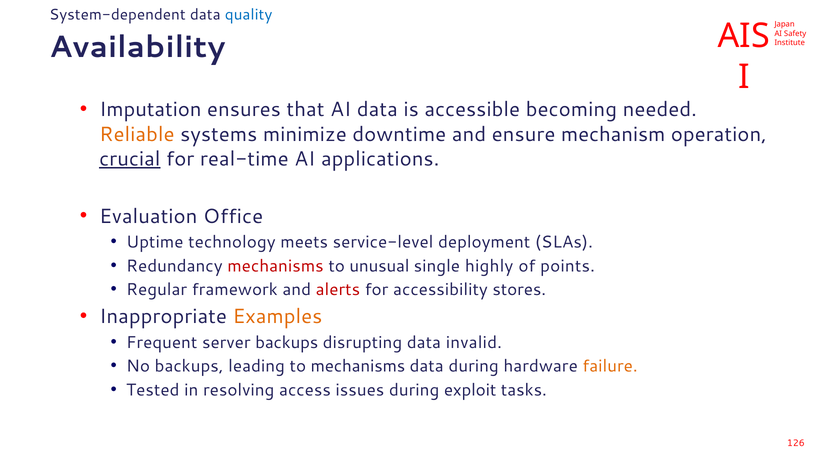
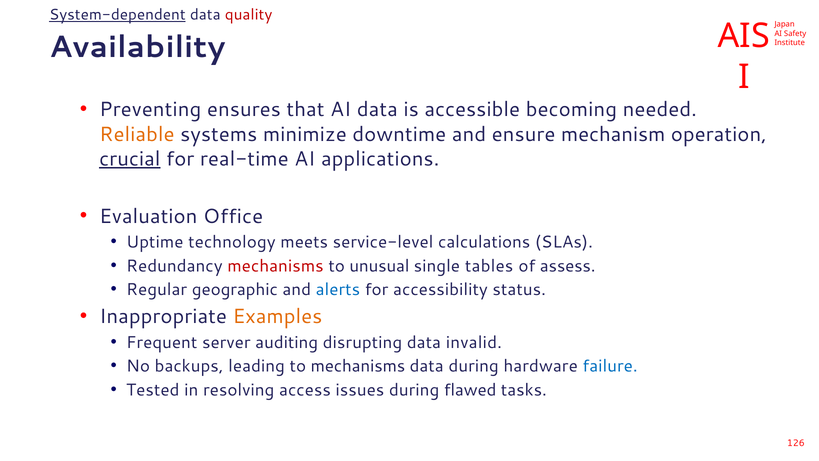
System-dependent underline: none -> present (117, 15)
quality colour: blue -> red (249, 15)
Imputation: Imputation -> Preventing (150, 110)
deployment: deployment -> calculations (484, 242)
highly: highly -> tables (489, 266)
points: points -> assess (568, 266)
framework: framework -> geographic (235, 290)
alerts colour: red -> blue (338, 290)
stores: stores -> status (519, 290)
server backups: backups -> auditing (287, 342)
failure colour: orange -> blue (610, 366)
exploit: exploit -> flawed (470, 390)
